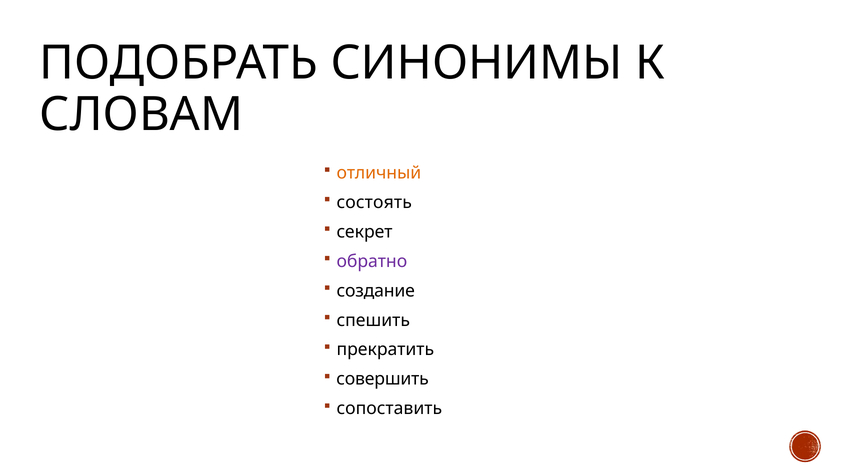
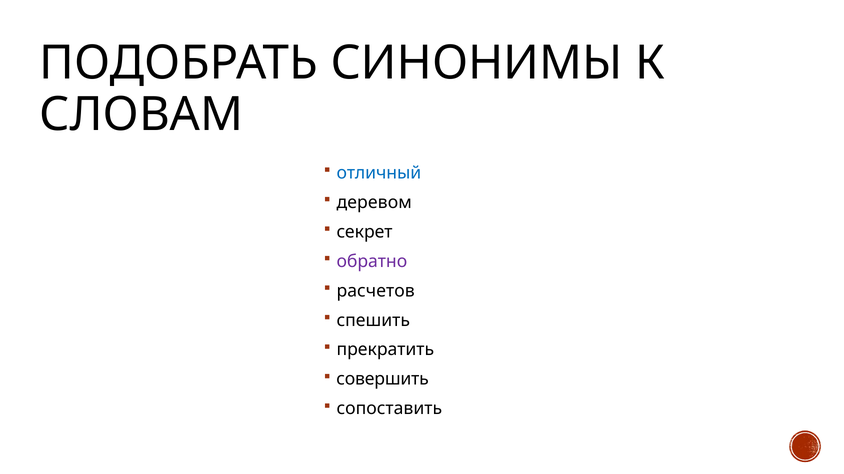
отличный colour: orange -> blue (379, 173)
состоять: состоять -> деревом (374, 203)
создание: создание -> расчетов (376, 291)
